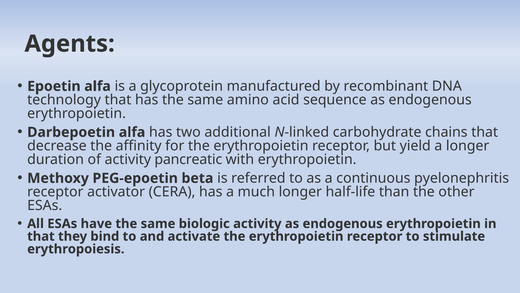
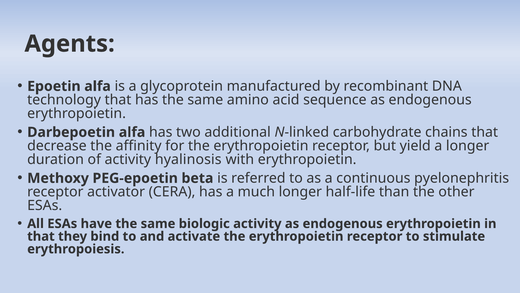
pancreatic: pancreatic -> hyalinosis (188, 159)
